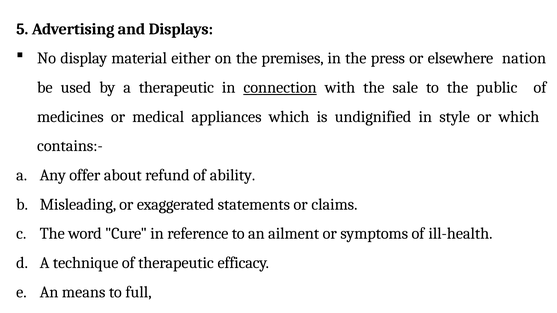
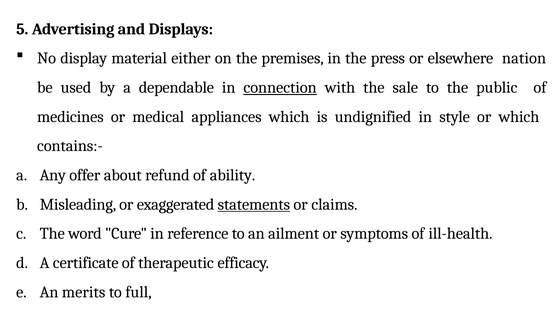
a therapeutic: therapeutic -> dependable (176, 88)
statements underline: none -> present (254, 205)
technique: technique -> certificate (86, 263)
means: means -> merits (84, 292)
